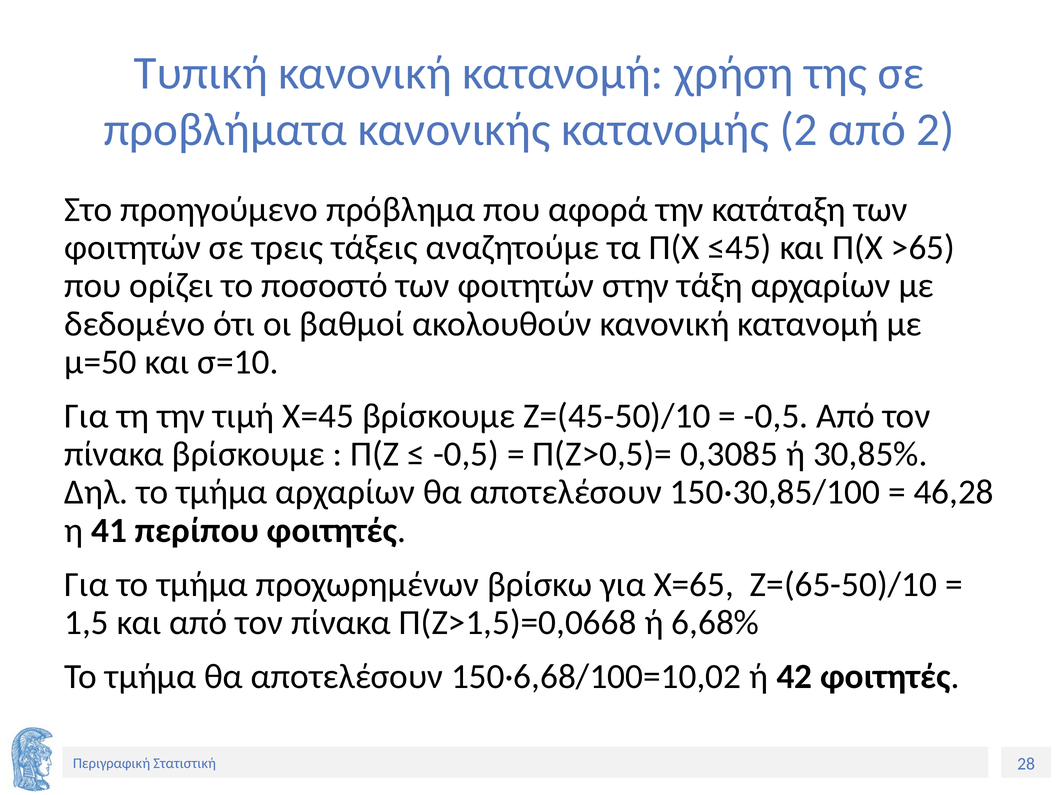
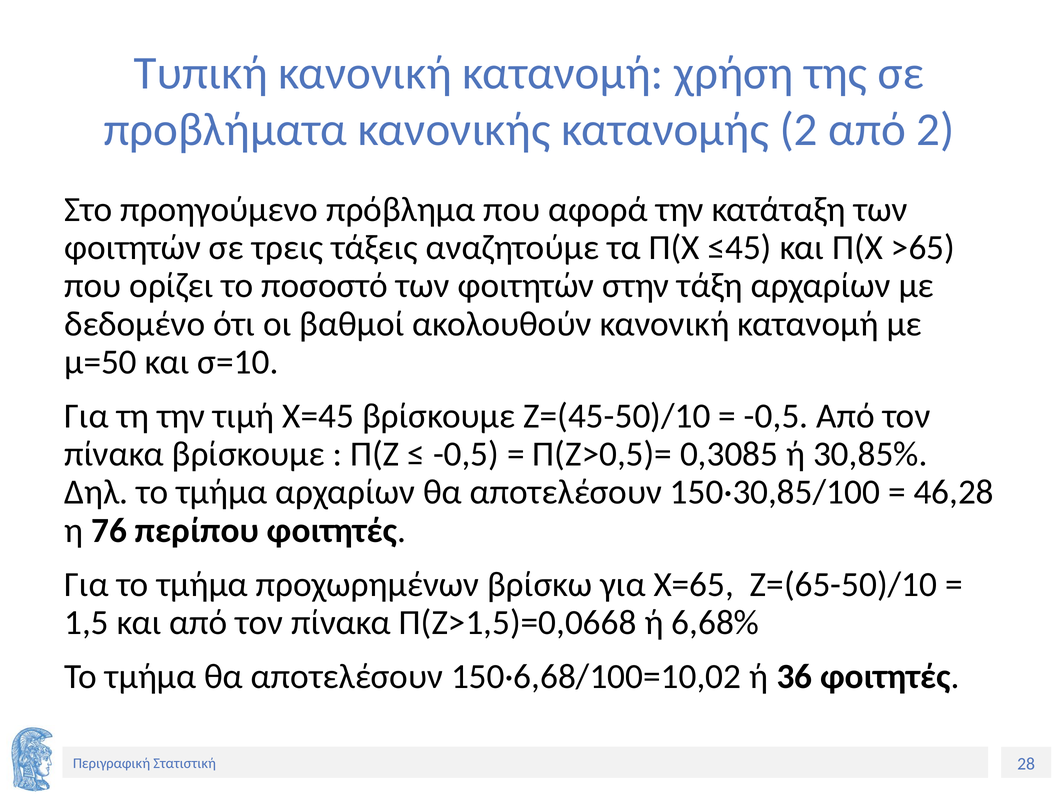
41: 41 -> 76 (109, 530)
42: 42 -> 36 (794, 676)
